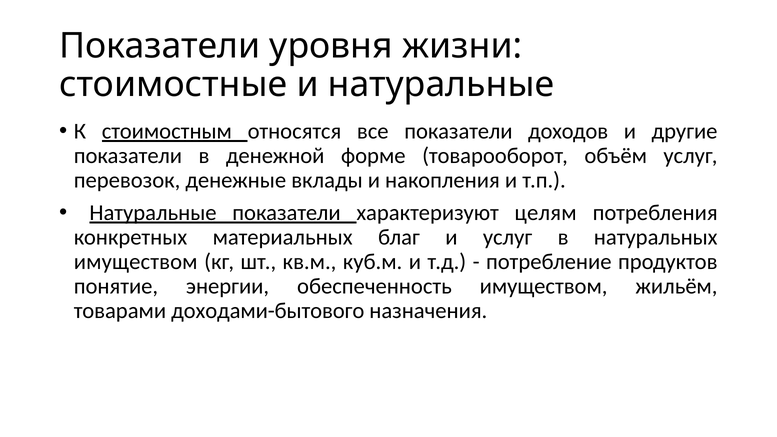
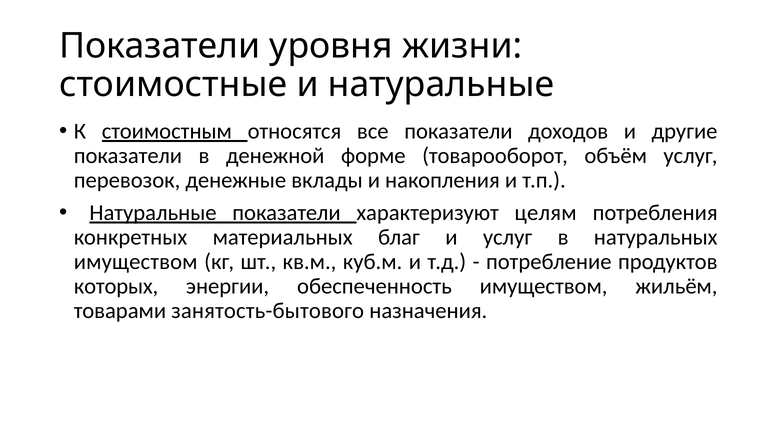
понятие: понятие -> которых (116, 286)
доходами-бытового: доходами-бытового -> занятость-бытового (268, 311)
